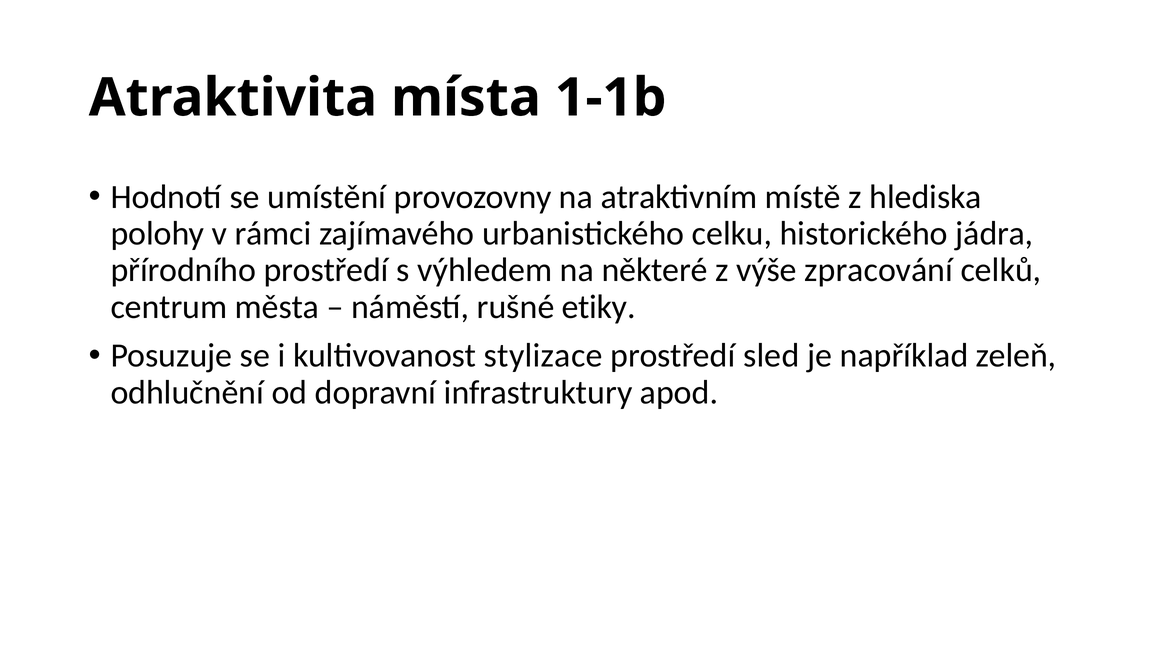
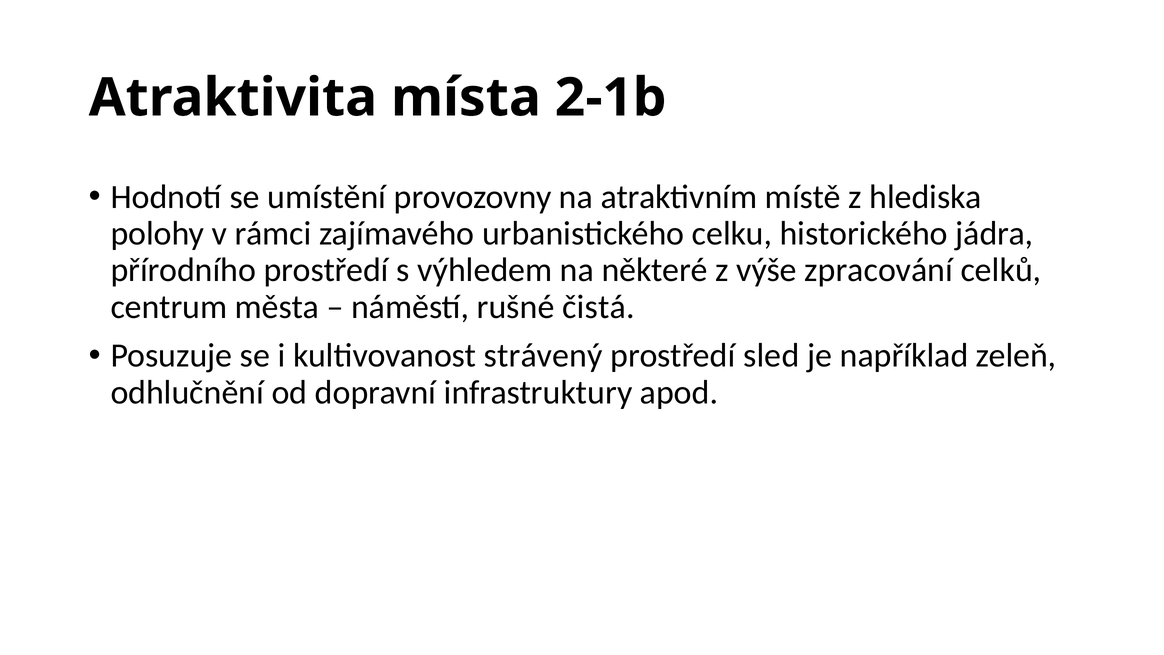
1-1b: 1-1b -> 2-1b (611, 98)
etiky: etiky -> čistá (598, 307)
stylizace: stylizace -> strávený (543, 356)
